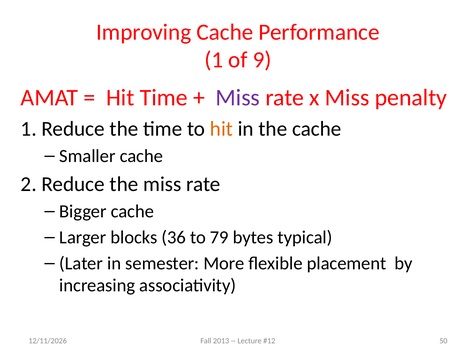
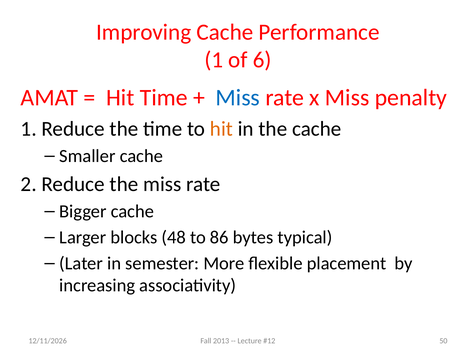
9: 9 -> 6 (262, 60)
Miss colour: purple -> blue (238, 98)
36: 36 -> 48 (174, 237)
79: 79 -> 86 (219, 237)
